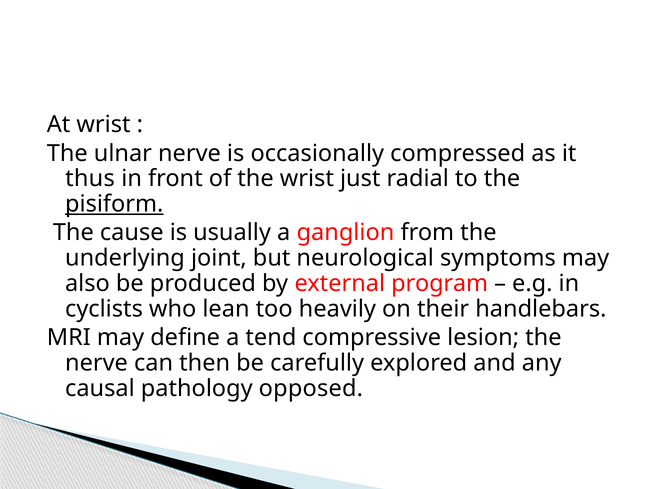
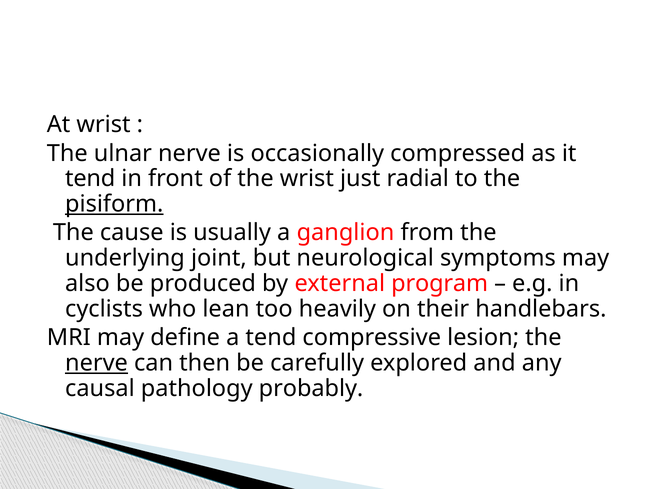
thus: thus -> tend (90, 179)
nerve underline: none -> present (96, 363)
opposed: opposed -> probably (311, 388)
